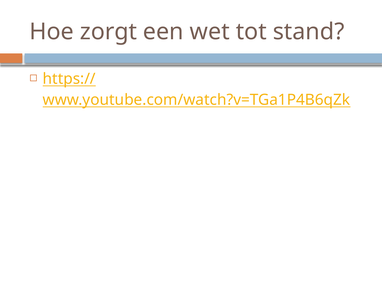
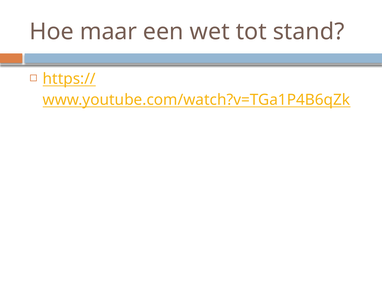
zorgt: zorgt -> maar (109, 32)
